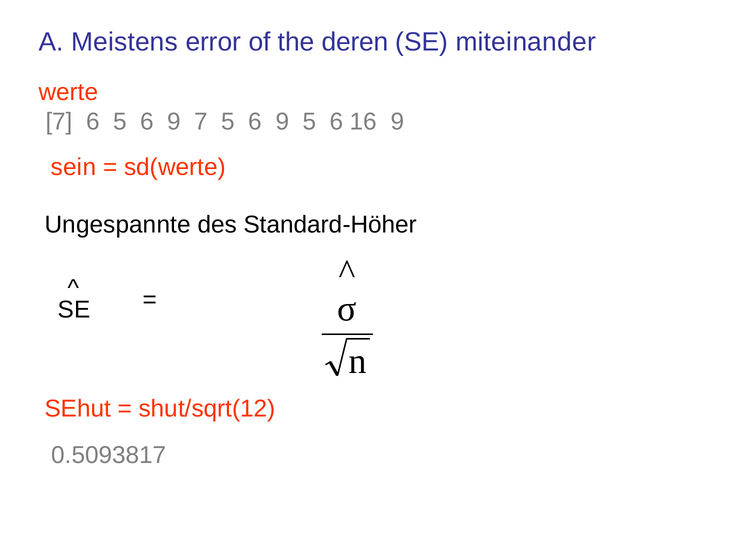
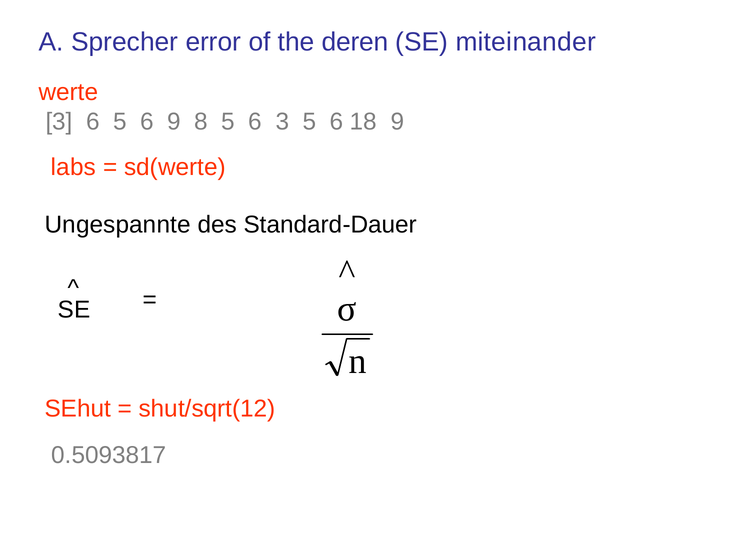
Meistens: Meistens -> Sprecher (125, 42)
7: 7 -> 3 (59, 122)
9 7: 7 -> 8 (201, 122)
9: 9 -> 3 (282, 122)
16: 16 -> 18 (363, 122)
sein: sein -> labs (73, 167)
Standard-Höher: Standard-Höher -> Standard-Dauer (330, 225)
